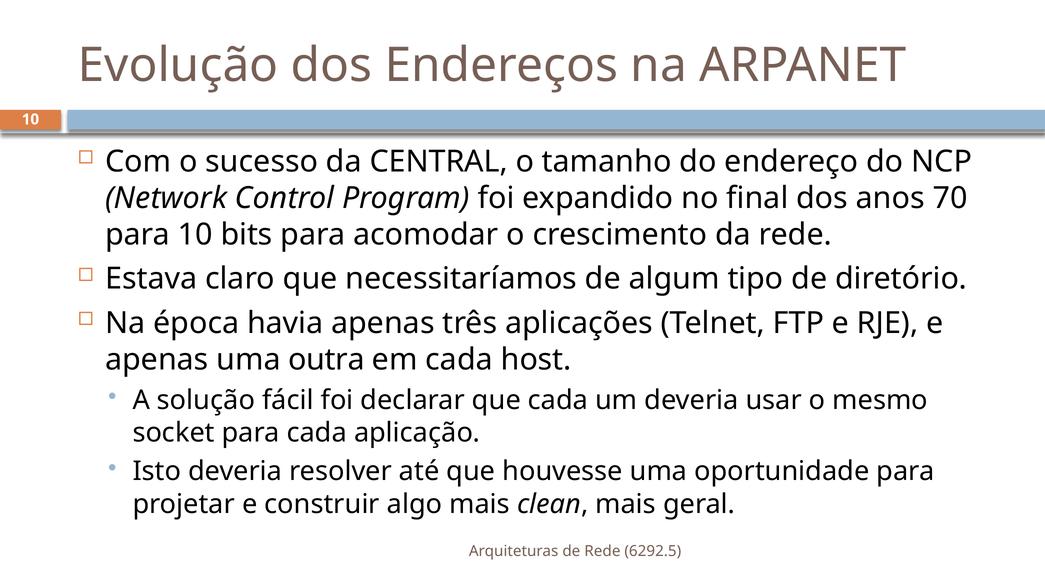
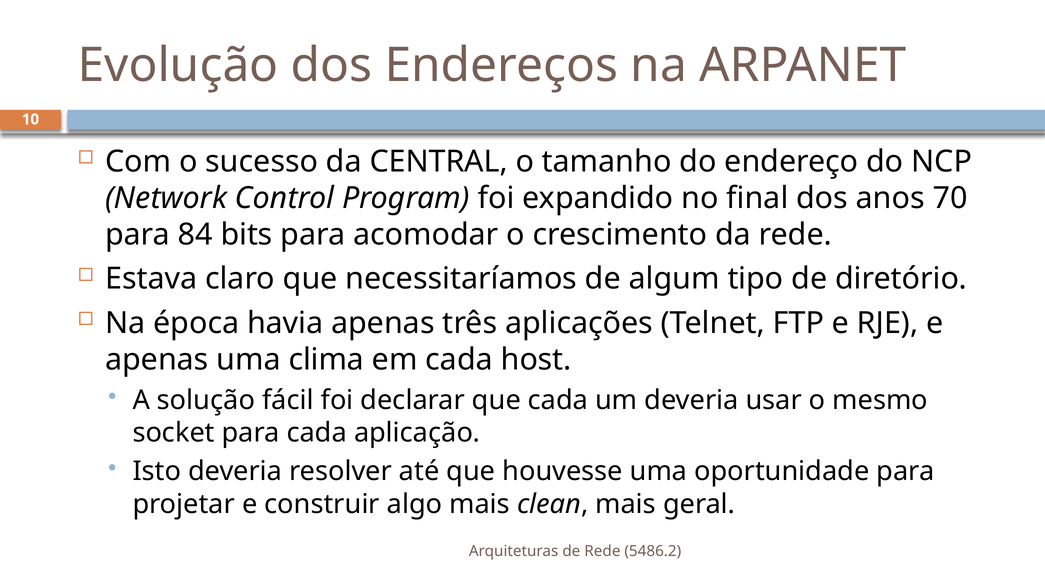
para 10: 10 -> 84 (195, 235)
outra: outra -> clima (326, 360)
6292.5: 6292.5 -> 5486.2 (653, 551)
